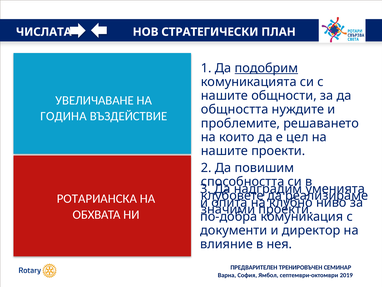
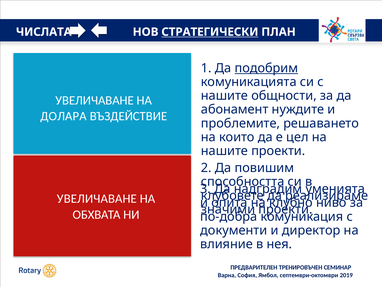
СТРАТЕГИЧЕСКИ underline: none -> present (210, 32)
общността: общността -> абонамент (235, 109)
ГОДИНА: ГОДИНА -> ДОЛАРА (64, 116)
РОТАРИАНСКА: РОТАРИАНСКА -> УВЕЛИЧАВАНЕ (97, 198)
